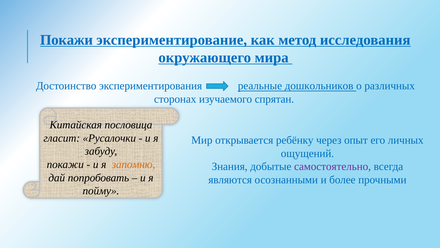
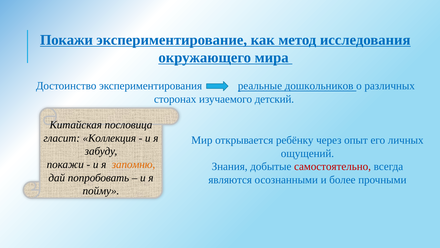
спрятан: спрятан -> детский (274, 99)
Русалочки: Русалочки -> Коллекция (109, 138)
самостоятельно colour: purple -> red (333, 166)
